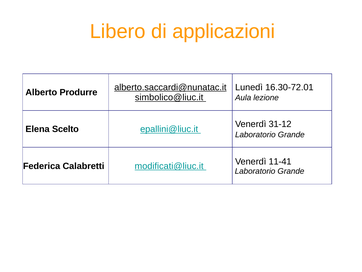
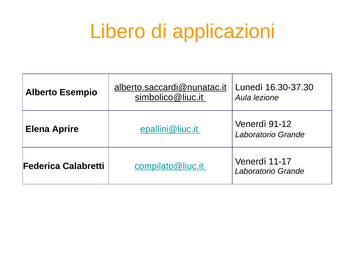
16.30-72.01: 16.30-72.01 -> 16.30-37.30 (289, 87)
Produrre: Produrre -> Esempio (78, 92)
31-12: 31-12 -> 91-12 (280, 124)
Scelto: Scelto -> Aprire (65, 129)
modificati@liuc.it: modificati@liuc.it -> compilato@liuc.it (169, 166)
11-41: 11-41 -> 11-17 (280, 161)
